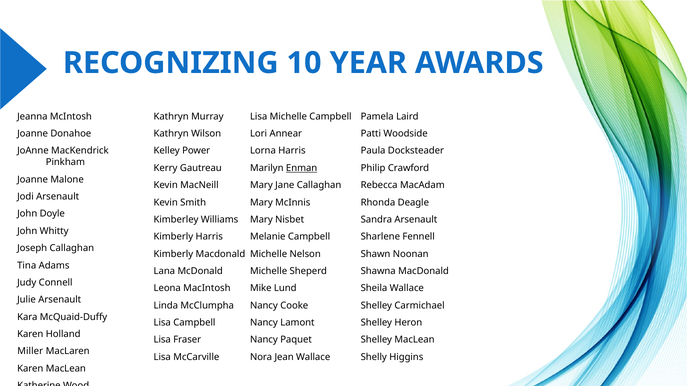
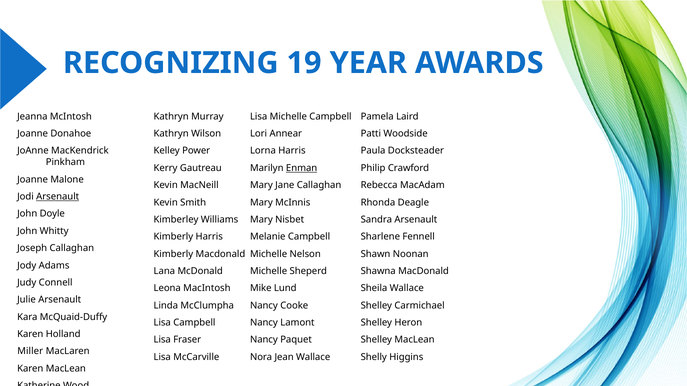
10: 10 -> 19 (304, 63)
Arsenault underline: none -> present (58, 197)
Tina: Tina -> Jody (27, 266)
